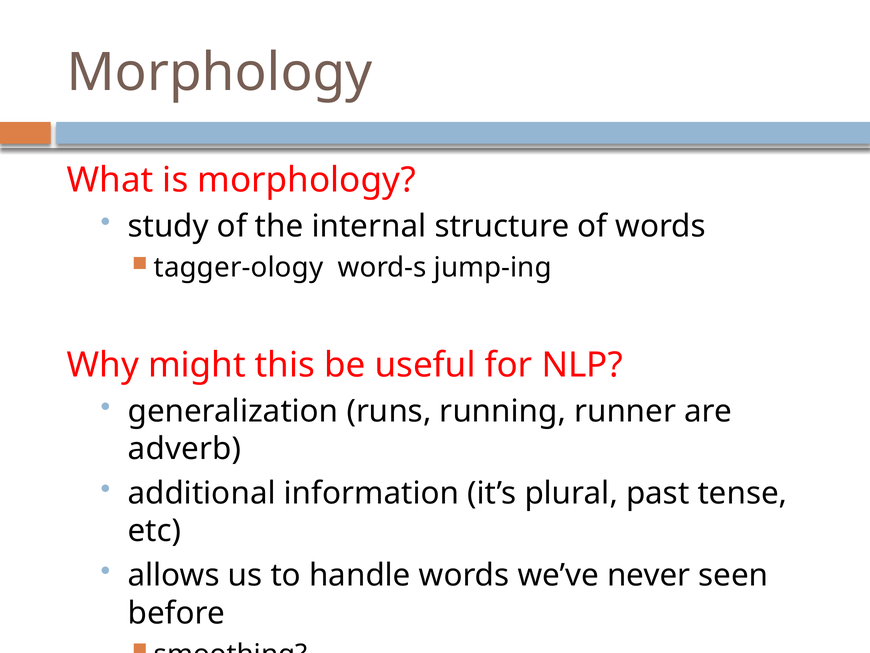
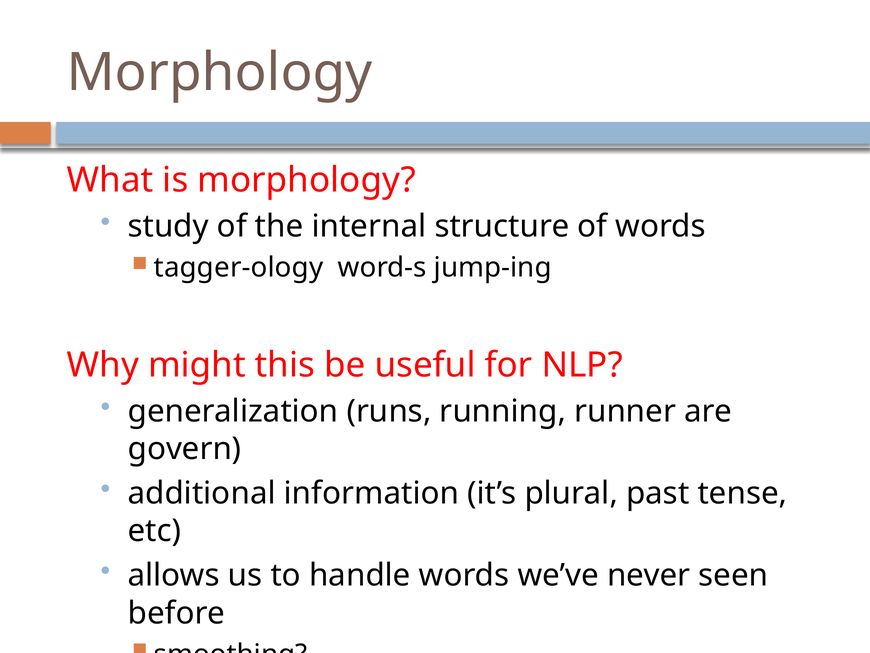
adverb: adverb -> govern (185, 449)
